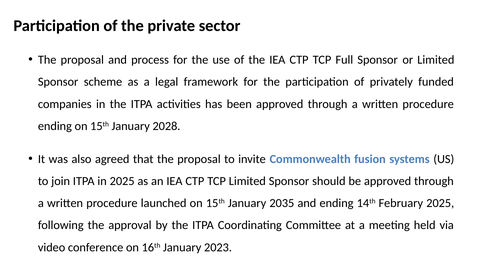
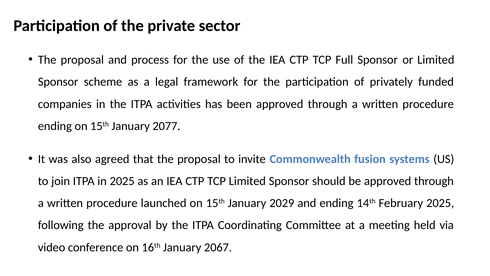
2028: 2028 -> 2077 (166, 126)
2035: 2035 -> 2029 (282, 203)
2023: 2023 -> 2067 (218, 247)
